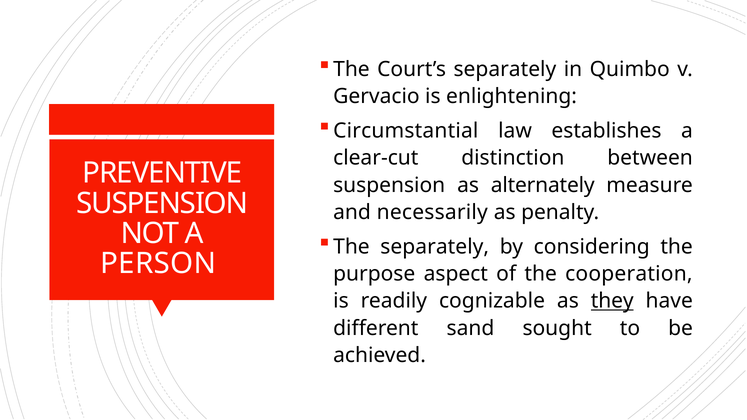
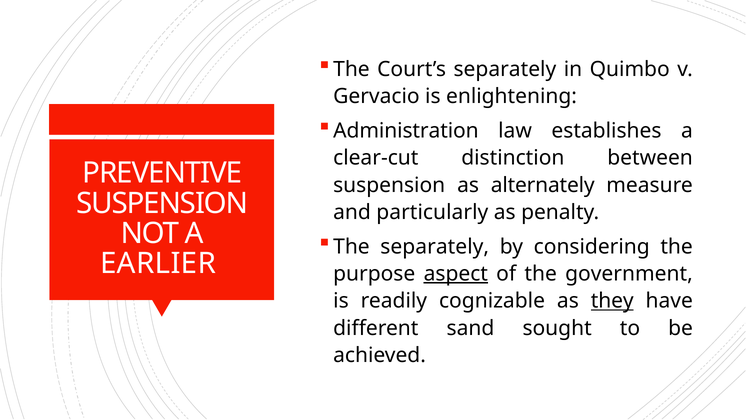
Circumstantial: Circumstantial -> Administration (406, 131)
necessarily: necessarily -> particularly (432, 212)
PERSON: PERSON -> EARLIER (158, 264)
aspect underline: none -> present (456, 274)
cooperation: cooperation -> government (629, 274)
